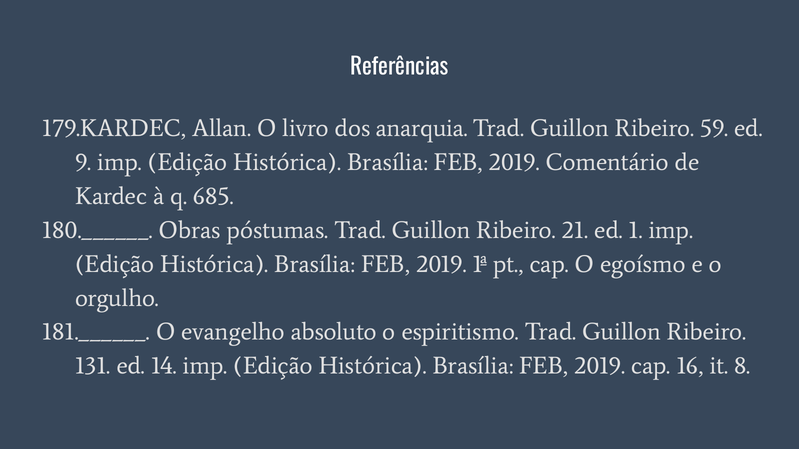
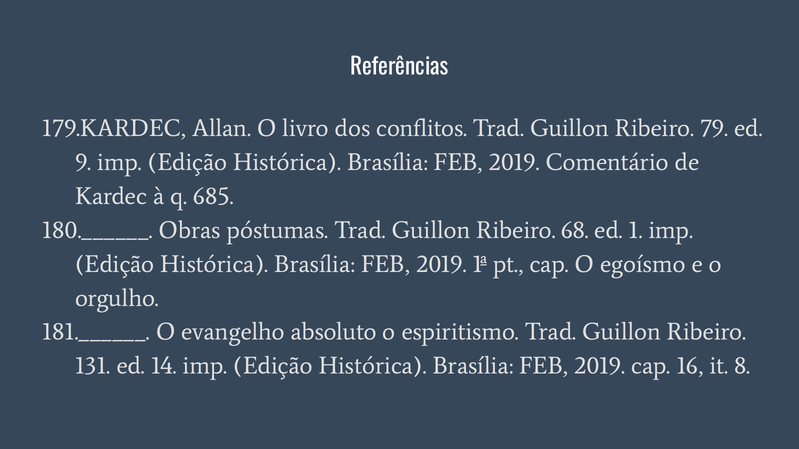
anarquia: anarquia -> conflitos (422, 128)
59: 59 -> 79 (714, 128)
21: 21 -> 68 (575, 230)
